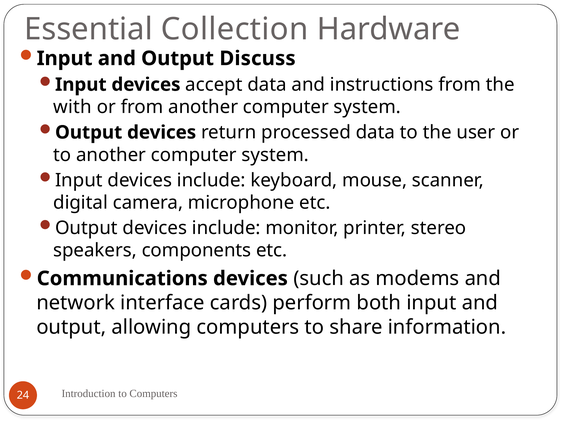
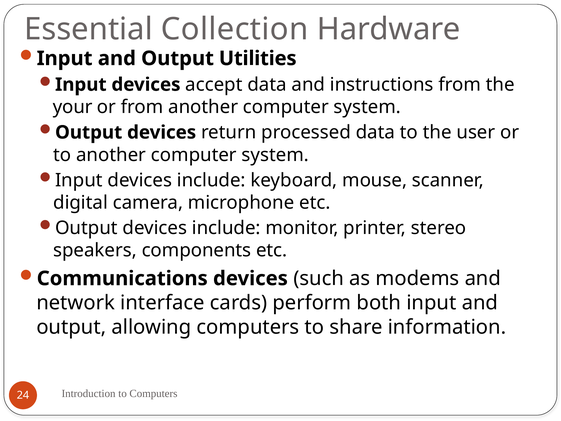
Discuss: Discuss -> Utilities (258, 58)
with: with -> your (73, 107)
